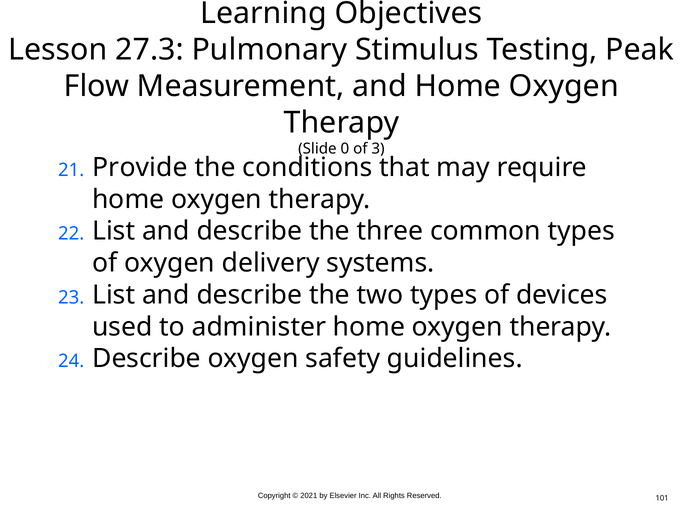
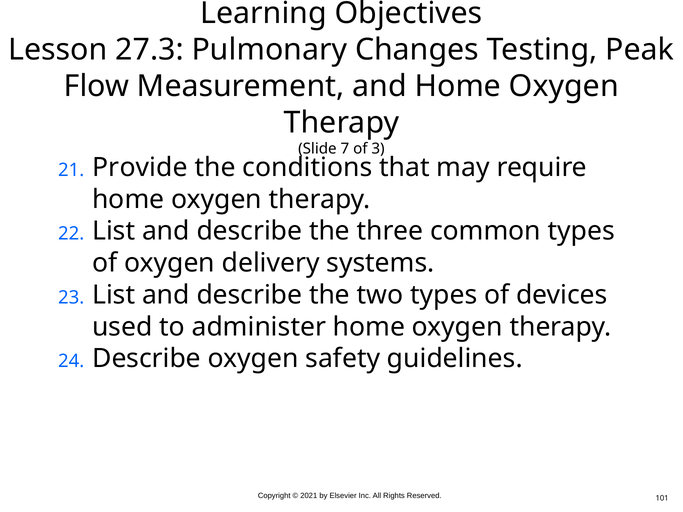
Stimulus: Stimulus -> Changes (417, 50)
0: 0 -> 7 (345, 149)
